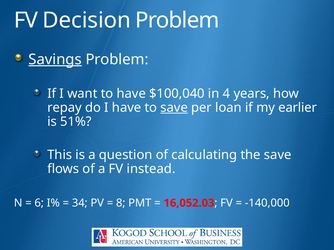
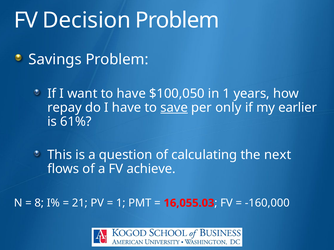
Savings underline: present -> none (55, 59)
$100,040: $100,040 -> $100,050 (177, 94)
in 4: 4 -> 1 (226, 94)
loan: loan -> only (228, 108)
51%: 51% -> 61% (76, 122)
the save: save -> next (278, 155)
instead: instead -> achieve (151, 169)
6: 6 -> 8 (39, 203)
34: 34 -> 21 (80, 203)
8: 8 -> 1 (121, 203)
16,052.03: 16,052.03 -> 16,055.03 (189, 203)
-140,000: -140,000 -> -160,000 (267, 203)
